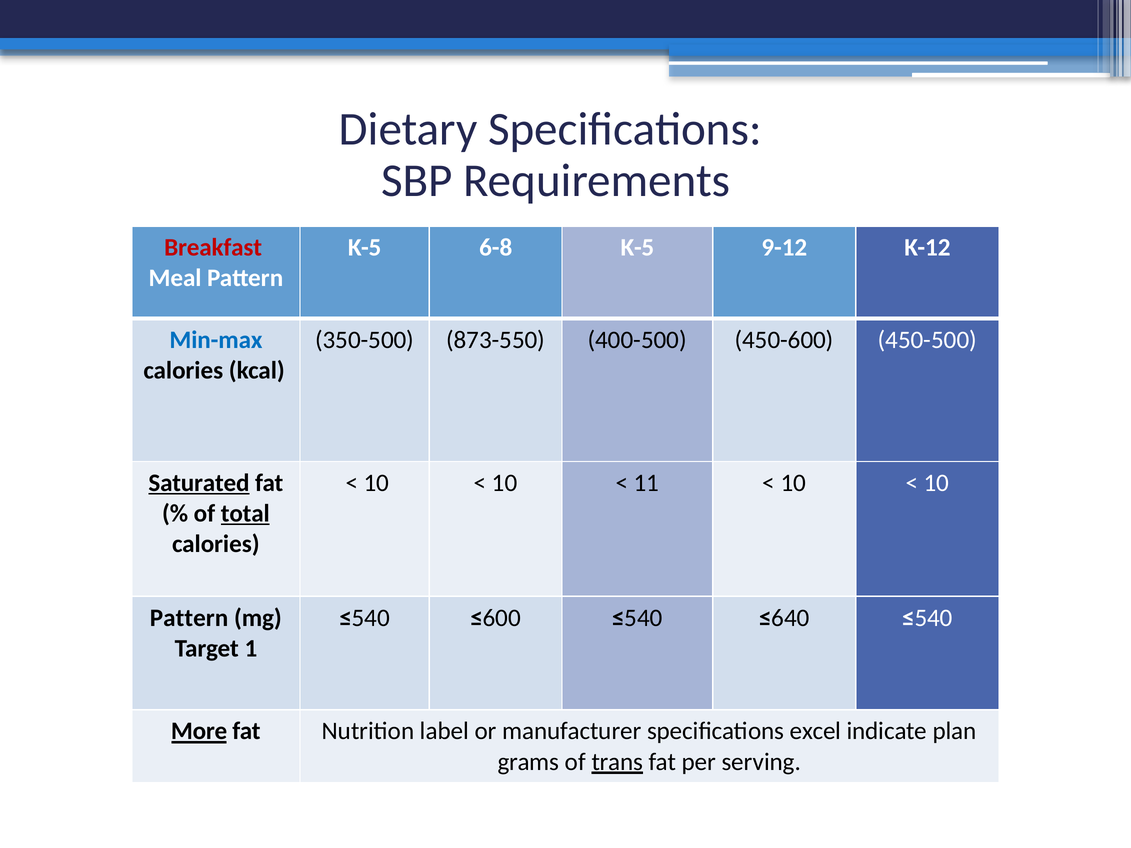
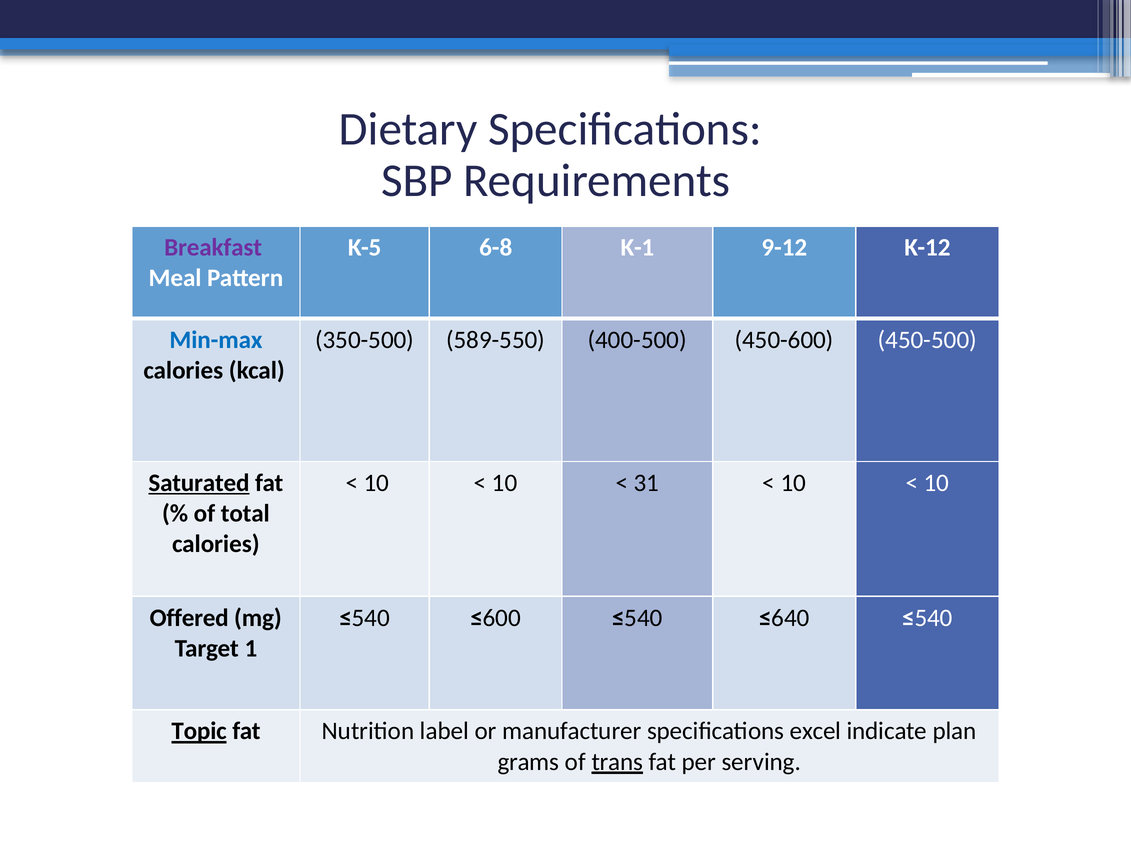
Breakfast colour: red -> purple (213, 248)
6-8 K-5: K-5 -> K-1 (637, 248)
873-550: 873-550 -> 589-550 (496, 340)
11: 11 -> 31 (646, 483)
total underline: present -> none (245, 514)
Pattern: Pattern -> Offered (189, 618)
More: More -> Topic (199, 731)
